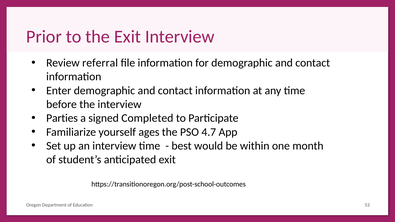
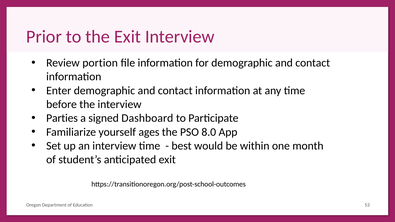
referral: referral -> portion (100, 63)
Completed: Completed -> Dashboard (147, 118)
4.7: 4.7 -> 8.0 (209, 132)
